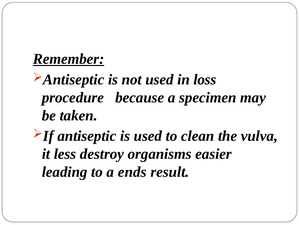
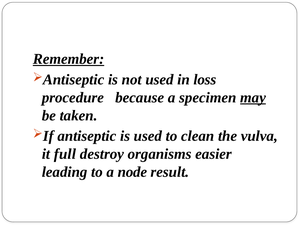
may underline: none -> present (253, 97)
less: less -> full (65, 153)
ends: ends -> node (132, 171)
